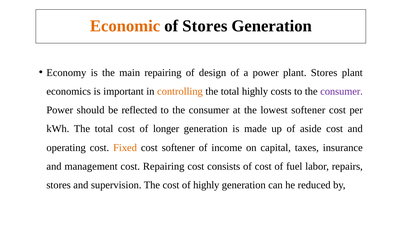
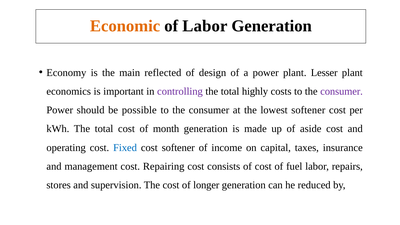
of Stores: Stores -> Labor (205, 26)
main repairing: repairing -> reflected (163, 73)
plant Stores: Stores -> Lesser (324, 73)
controlling colour: orange -> purple (180, 91)
reflected: reflected -> possible (139, 110)
longer: longer -> month (166, 129)
Fixed colour: orange -> blue (125, 148)
of highly: highly -> longer (206, 185)
